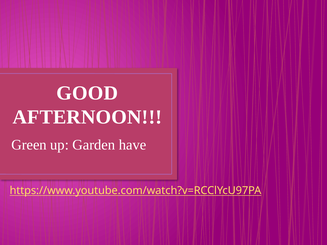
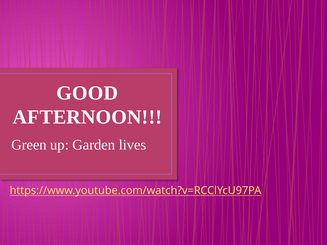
have: have -> lives (133, 145)
